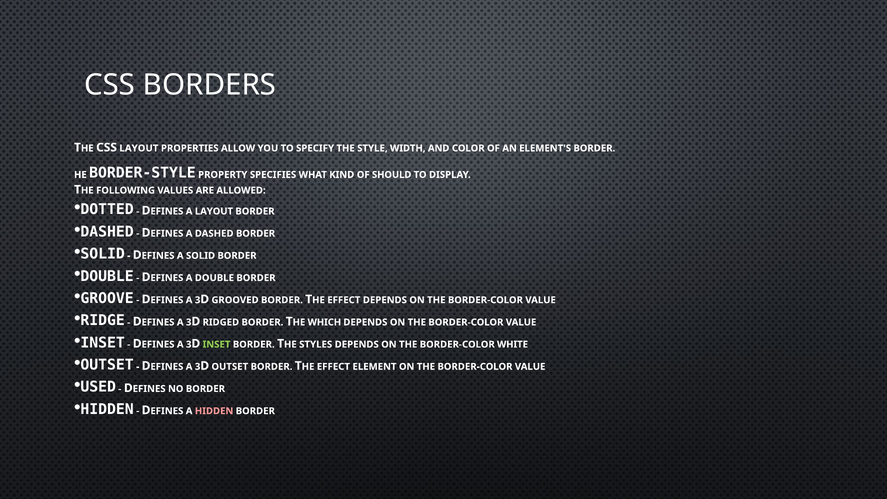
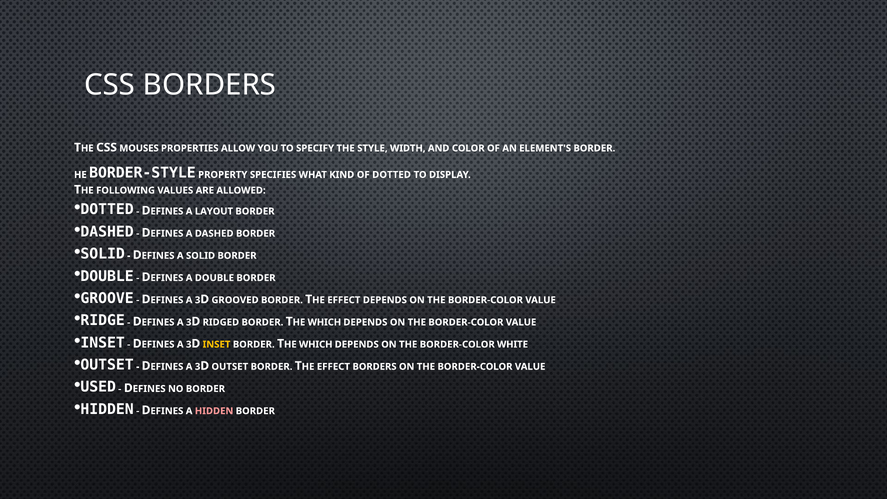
CSS LAYOUT: LAYOUT -> MOUSES (139, 148)
OF SHOULD: SHOULD -> DOTTED (392, 175)
INSET colour: light green -> yellow (217, 344)
STYLES: STYLES -> WHICH (316, 344)
EFFECT ELEMENT: ELEMENT -> BORDERS (375, 367)
